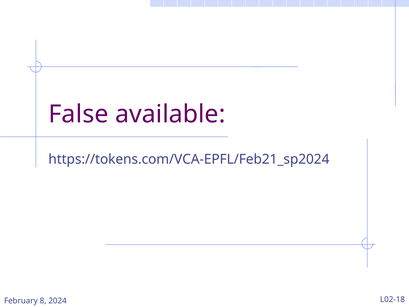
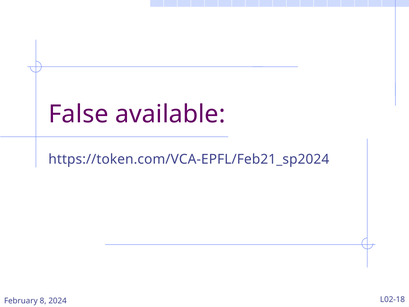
https://tokens.com/VCA-EPFL/Feb21_sp2024: https://tokens.com/VCA-EPFL/Feb21_sp2024 -> https://token.com/VCA-EPFL/Feb21_sp2024 (189, 159)
